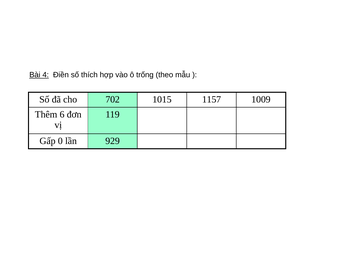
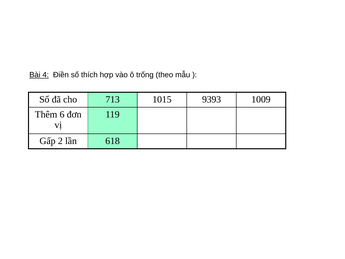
702: 702 -> 713 (113, 99)
1157: 1157 -> 9393 (212, 99)
0: 0 -> 2 (60, 141)
929: 929 -> 618 (113, 141)
